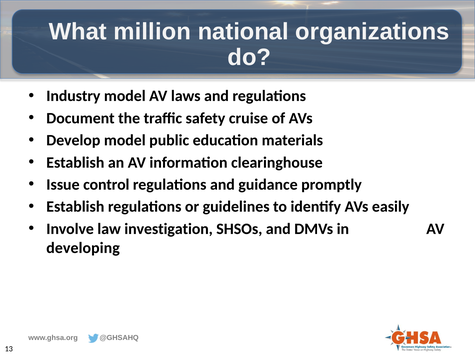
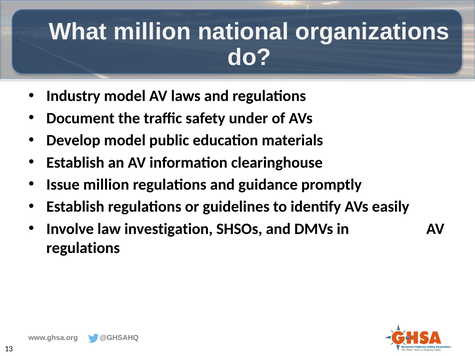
cruise: cruise -> under (248, 118)
Issue control: control -> million (106, 185)
developing: developing -> regulations (83, 248)
